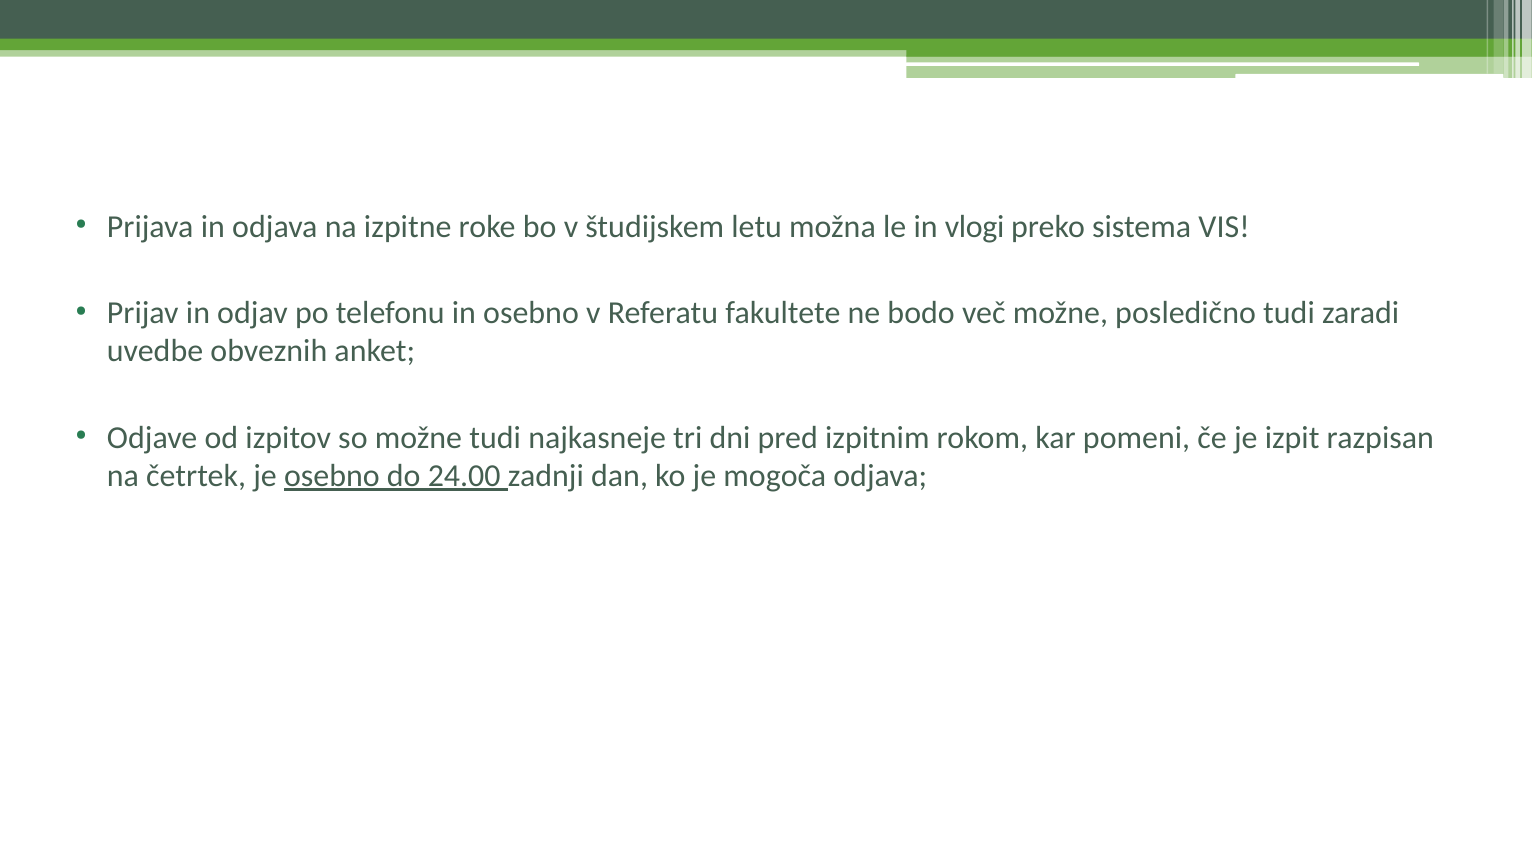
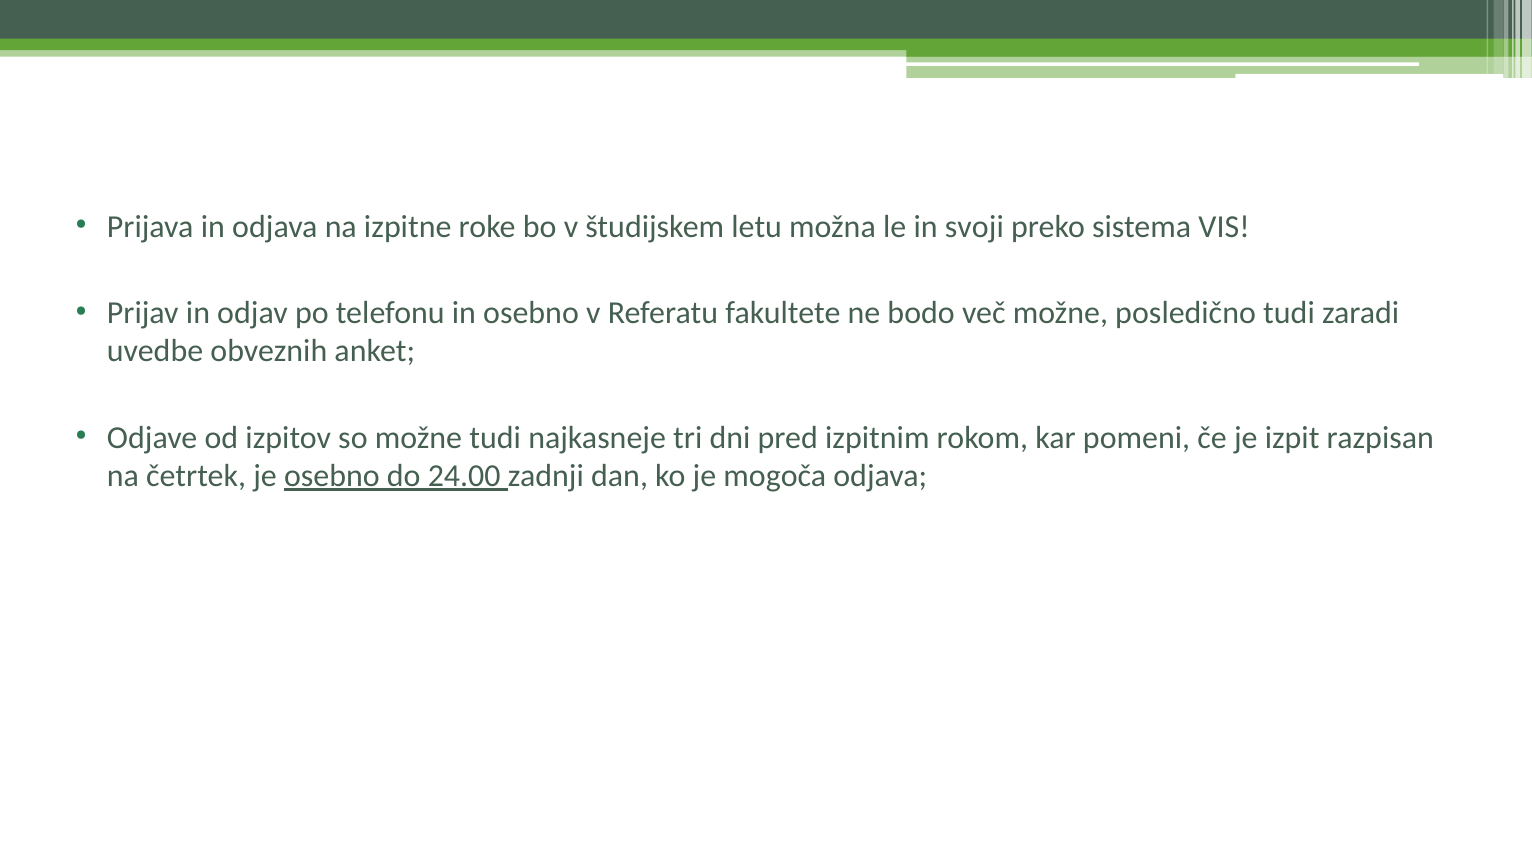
vlogi: vlogi -> svoji (974, 227)
